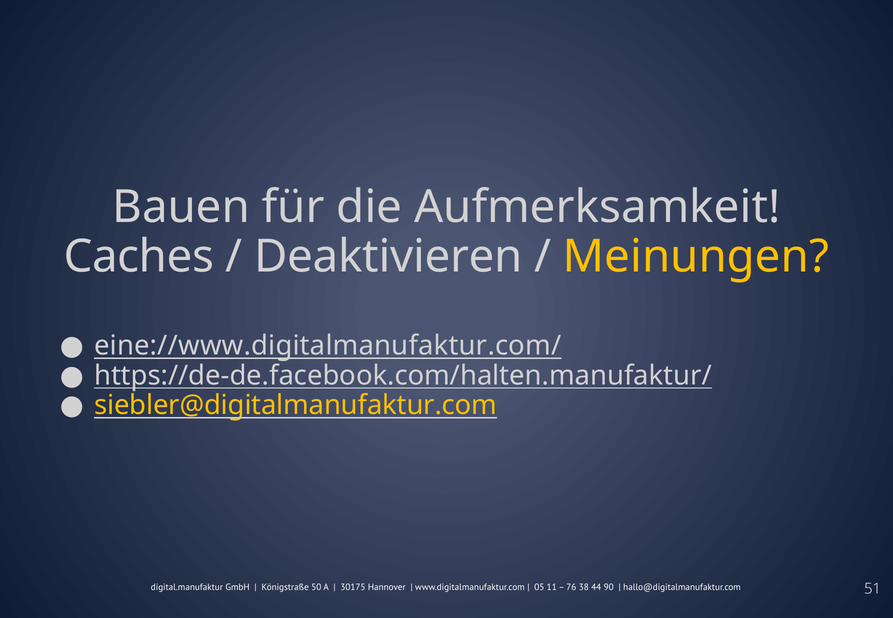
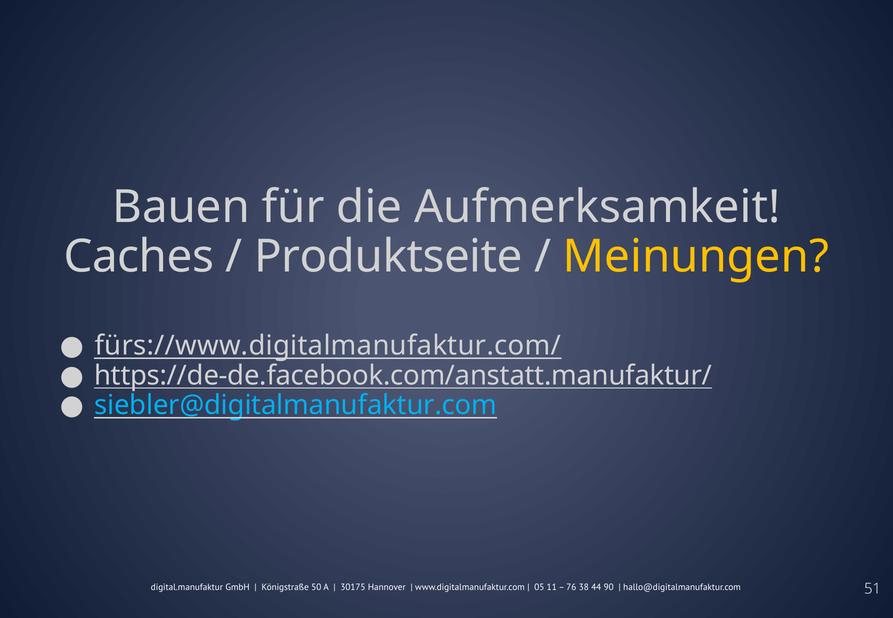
Deaktivieren: Deaktivieren -> Produktseite (388, 257)
eine://www.digitalmanufaktur.com/: eine://www.digitalmanufaktur.com/ -> fürs://www.digitalmanufaktur.com/ (328, 346)
https://de-de.facebook.com/halten.manufaktur/: https://de-de.facebook.com/halten.manufaktur/ -> https://de-de.facebook.com/anstatt.manufaktur/ (403, 376)
siebler@digitalmanufaktur.com colour: yellow -> light blue (296, 405)
